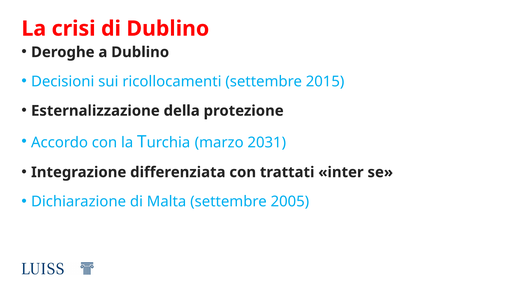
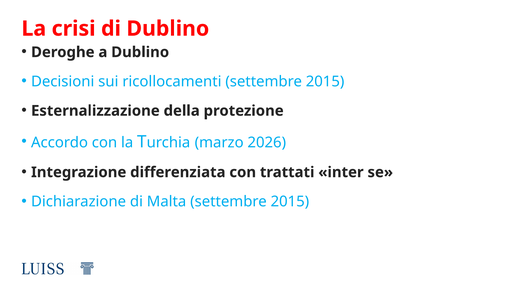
2031: 2031 -> 2026 (267, 143)
Malta settembre 2005: 2005 -> 2015 (290, 202)
